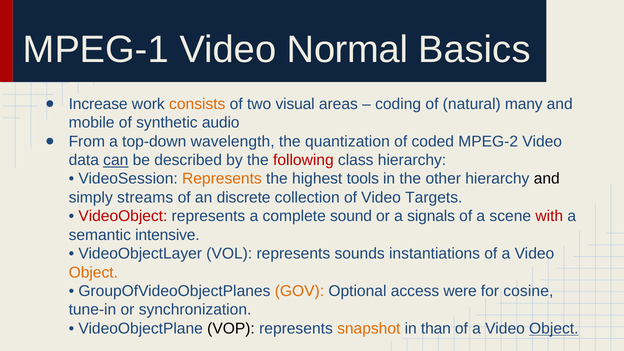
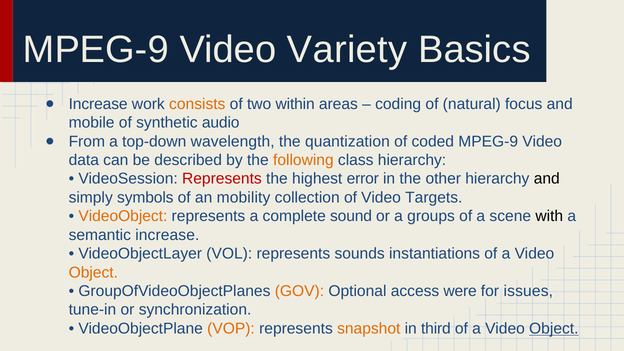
MPEG-1: MPEG-1 -> MPEG-9 (96, 50)
Normal: Normal -> Variety (347, 50)
visual: visual -> within (295, 104)
many: many -> focus (524, 104)
coded MPEG-2: MPEG-2 -> MPEG-9 (488, 141)
can underline: present -> none (116, 160)
following colour: red -> orange (303, 160)
Represents colour: orange -> red (222, 179)
tools: tools -> error (363, 179)
streams: streams -> symbols (145, 198)
discrete: discrete -> mobility (244, 198)
VideoObject colour: red -> orange (123, 216)
signals: signals -> groups (431, 216)
with colour: red -> black (549, 216)
semantic intensive: intensive -> increase (167, 235)
cosine: cosine -> issues (528, 291)
VOP colour: black -> orange (231, 329)
than: than -> third (436, 329)
